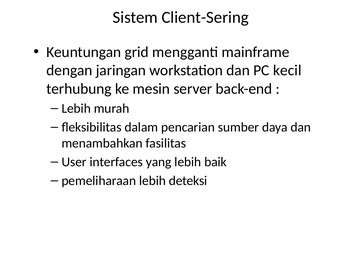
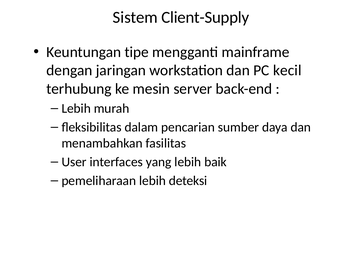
Client-Sering: Client-Sering -> Client-Supply (205, 17)
grid: grid -> tipe (137, 52)
